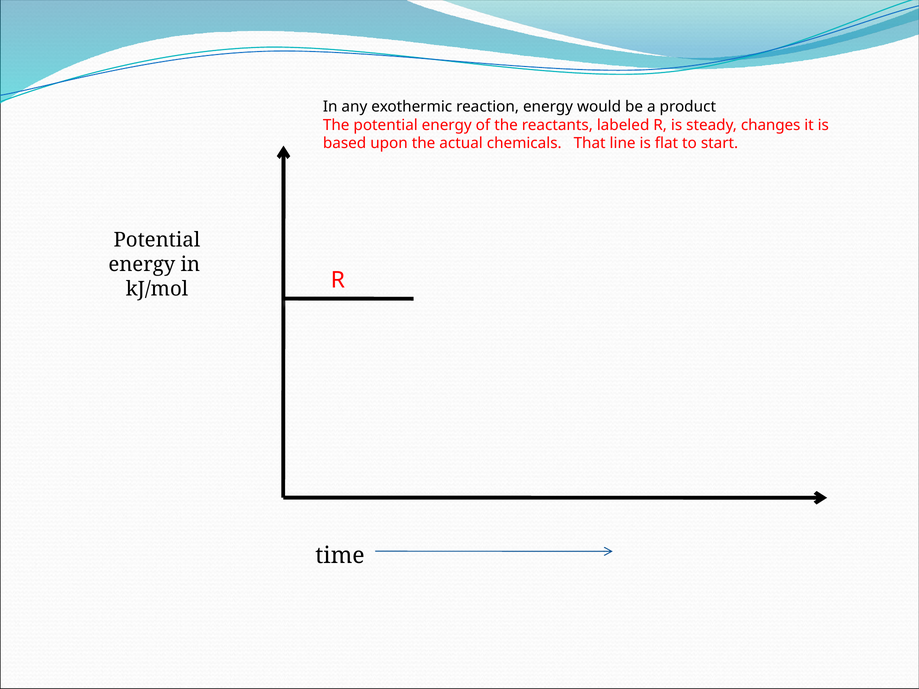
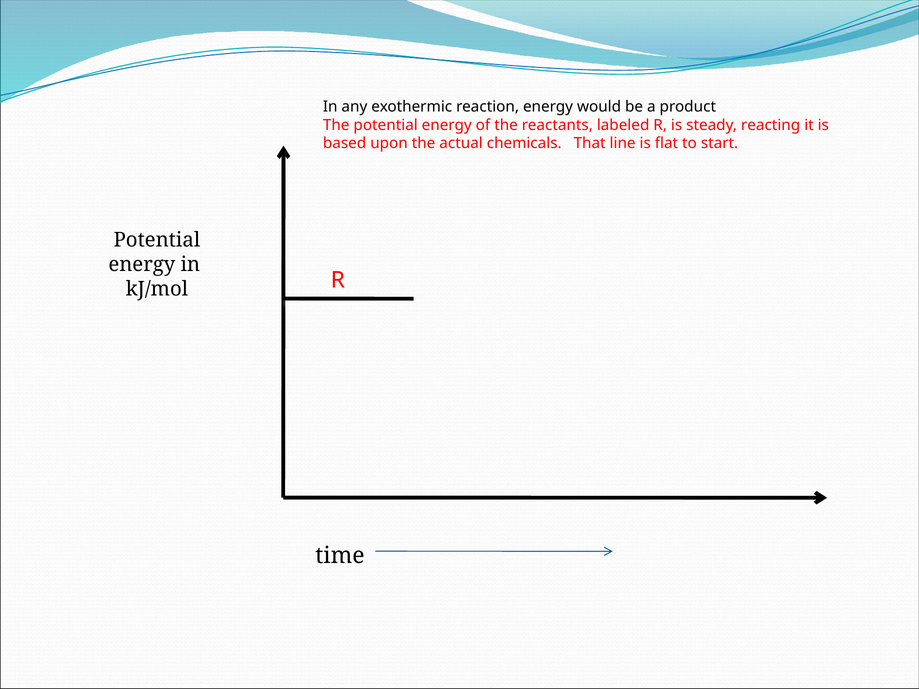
changes: changes -> reacting (771, 125)
